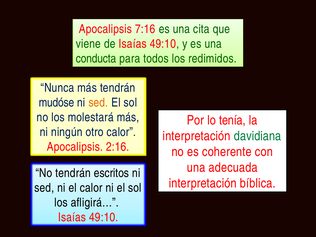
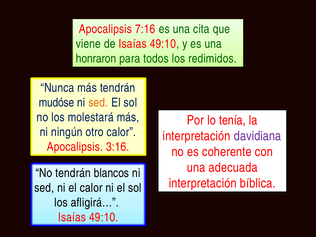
conducta: conducta -> honraron (96, 58)
davidiana colour: green -> purple (258, 136)
2:16: 2:16 -> 3:16 (118, 147)
escritos: escritos -> blancos (111, 173)
